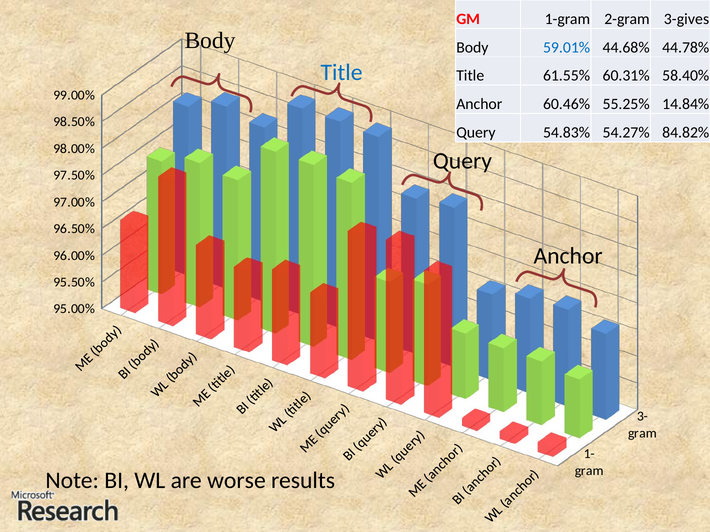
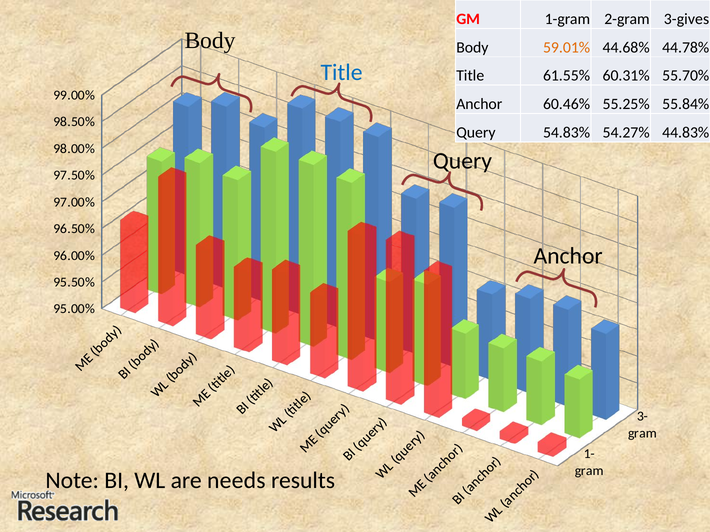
59.01% colour: blue -> orange (567, 47)
58.40%: 58.40% -> 55.70% (686, 76)
14.84%: 14.84% -> 55.84% (686, 104)
84.82%: 84.82% -> 44.83% (686, 133)
worse: worse -> needs (236, 481)
